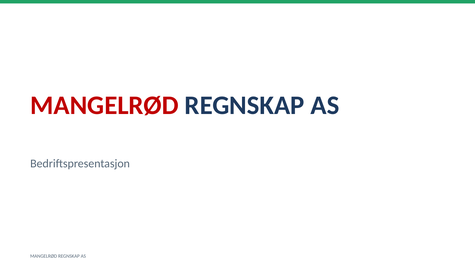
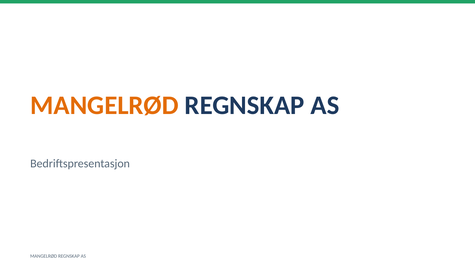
MANGELRØD colour: red -> orange (104, 105)
